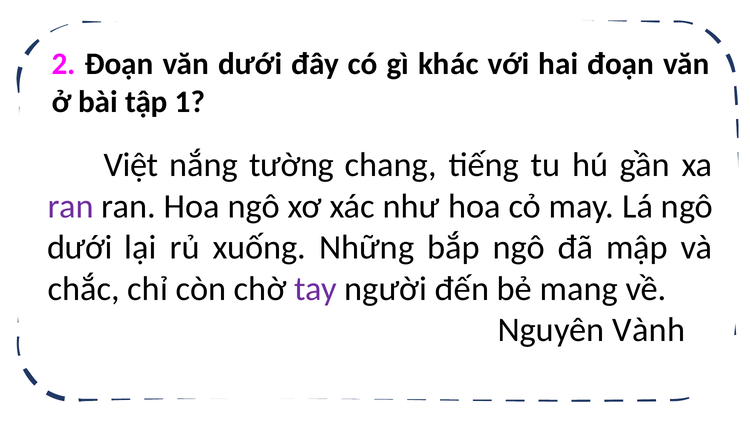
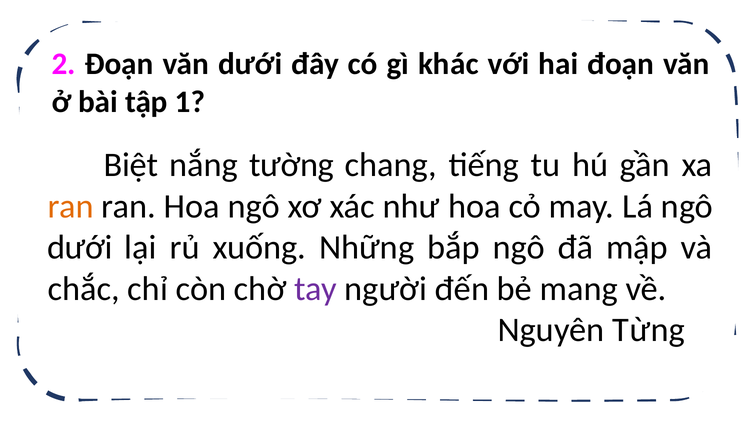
Việt: Việt -> Biệt (131, 165)
ran colour: purple -> orange (71, 206)
Vành: Vành -> Từng (649, 330)
